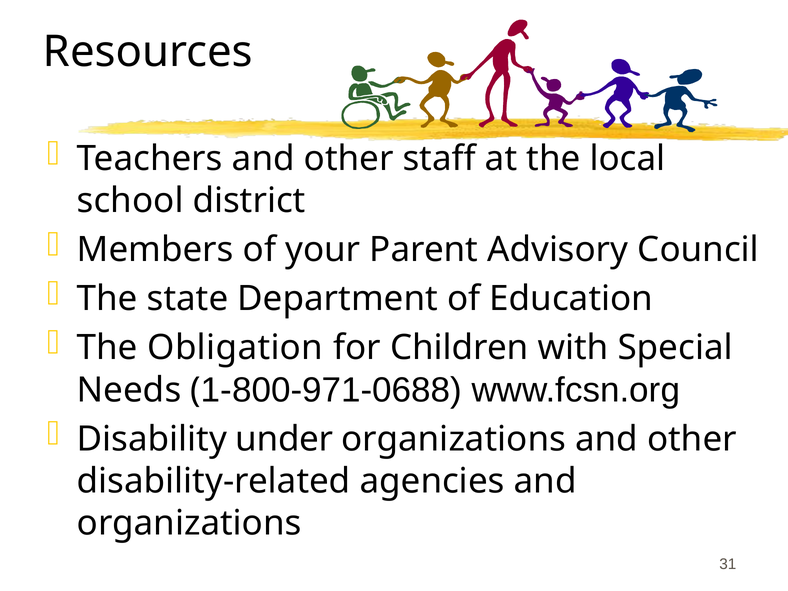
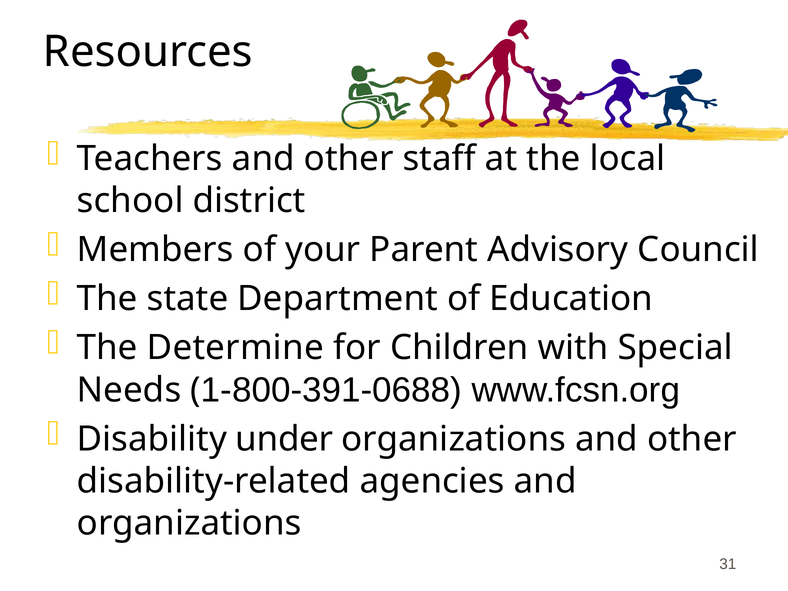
Obligation: Obligation -> Determine (235, 348)
1-800-971-0688: 1-800-971-0688 -> 1-800-391-0688 (331, 390)
